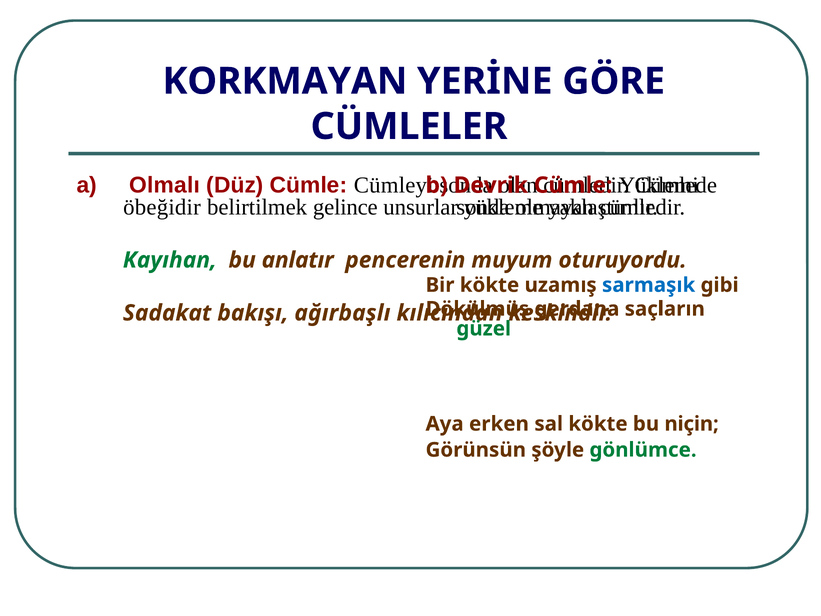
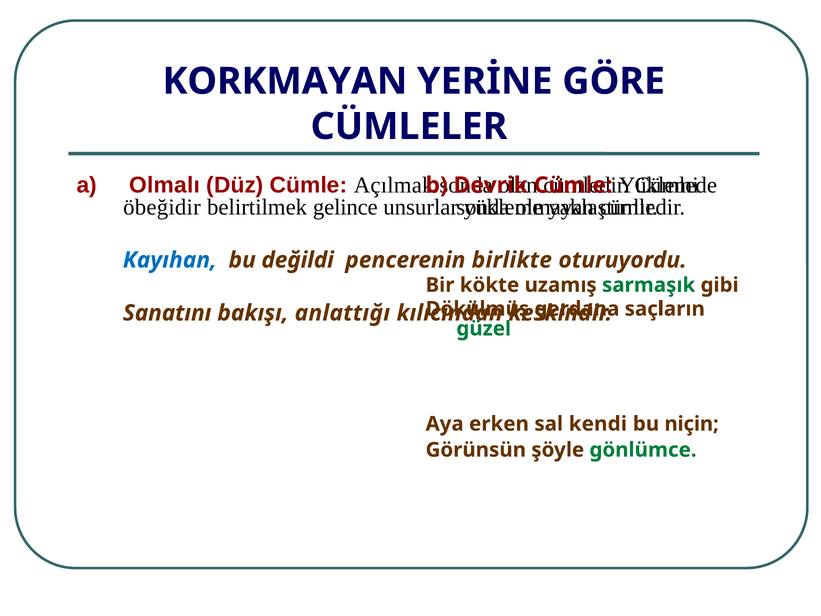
Cümleyi: Cümleyi -> Açılmak (394, 185)
Kayıhan colour: green -> blue (170, 260)
anlatır: anlatır -> değildi (298, 260)
muyum: muyum -> birlikte (512, 260)
sarmaşık colour: blue -> green (649, 285)
Sadakat: Sadakat -> Sanatını (167, 313)
ağırbaşlı: ağırbaşlı -> anlattığı (342, 313)
sal kökte: kökte -> kendi (598, 424)
